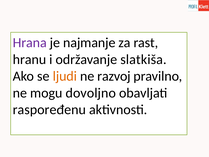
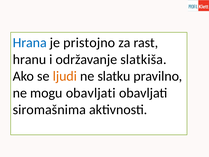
Hrana colour: purple -> blue (30, 43)
najmanje: najmanje -> pristojno (89, 43)
razvoj: razvoj -> slatku (114, 76)
mogu dovoljno: dovoljno -> obavljati (91, 93)
raspoređenu: raspoređenu -> siromašnima (49, 110)
